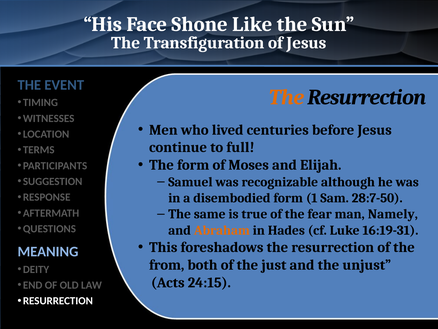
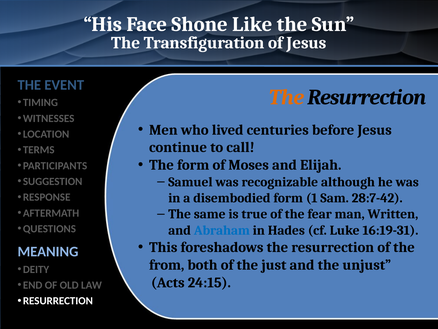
full: full -> call (240, 147)
28:7-50: 28:7-50 -> 28:7-42 (377, 198)
Namely: Namely -> Written (393, 214)
Abraham colour: orange -> blue (222, 230)
